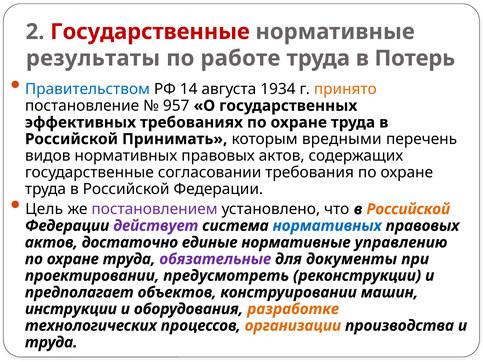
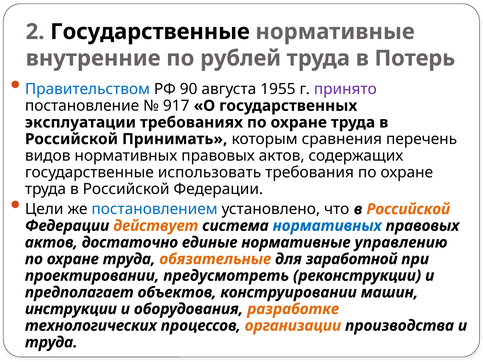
Государственные colour: red -> black (150, 32)
результаты: результаты -> внутренние (93, 58)
работе: работе -> рублей (241, 58)
14: 14 -> 90 (189, 89)
1934: 1934 -> 1955 (278, 89)
принято colour: orange -> purple (345, 89)
957: 957 -> 917 (176, 106)
эффективных: эффективных -> эксплуатации (80, 123)
вредными: вредными -> сравнения (342, 139)
согласовании: согласовании -> использовать (210, 172)
Цель: Цель -> Цели (44, 209)
постановлением colour: purple -> blue (155, 209)
действует colour: purple -> orange (156, 226)
обязательные colour: purple -> orange (215, 259)
документы: документы -> заработной (352, 259)
